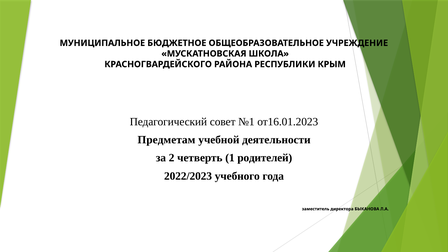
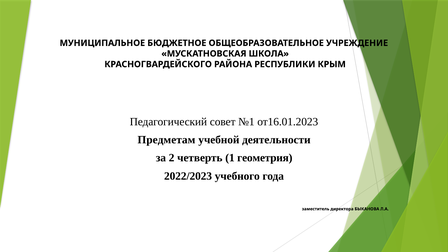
родителей: родителей -> геометрия (265, 158)
